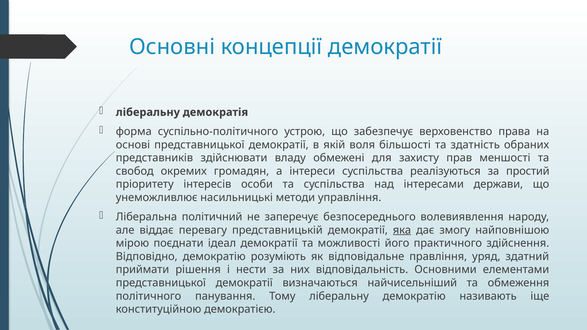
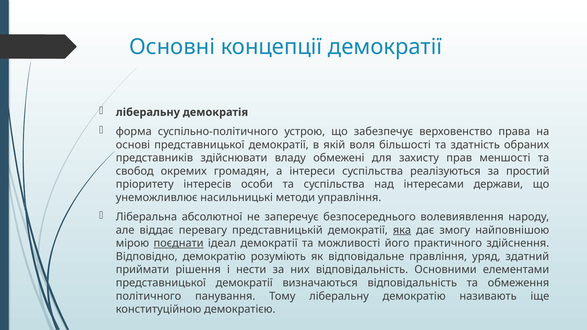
політичний: політичний -> абсолютної (212, 217)
поєднати underline: none -> present (179, 243)
визначаються найчисельніший: найчисельніший -> відповідальність (412, 283)
